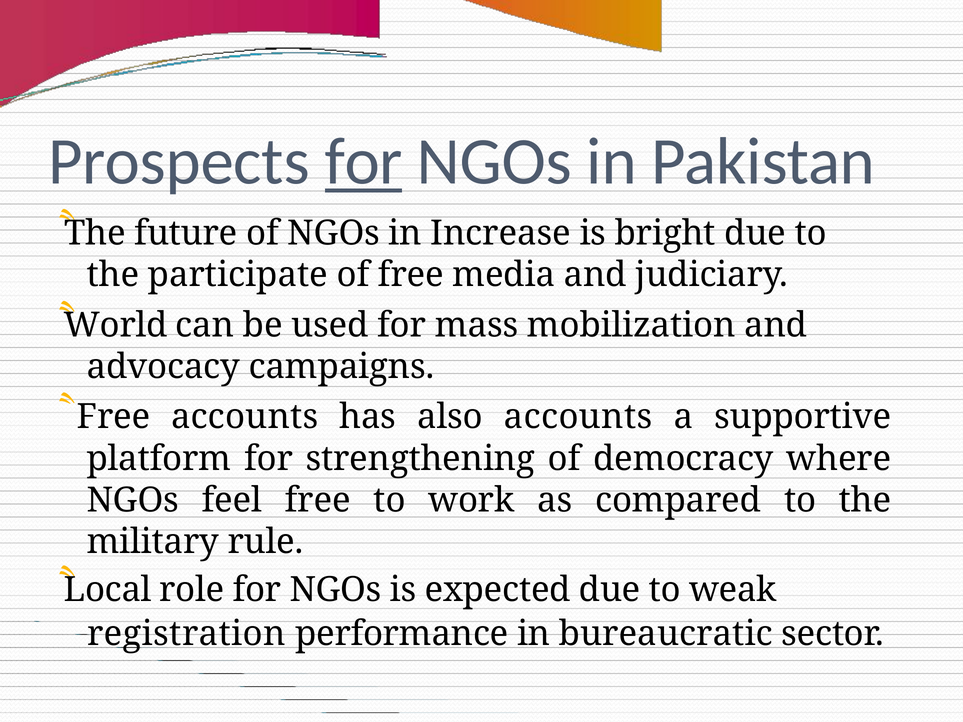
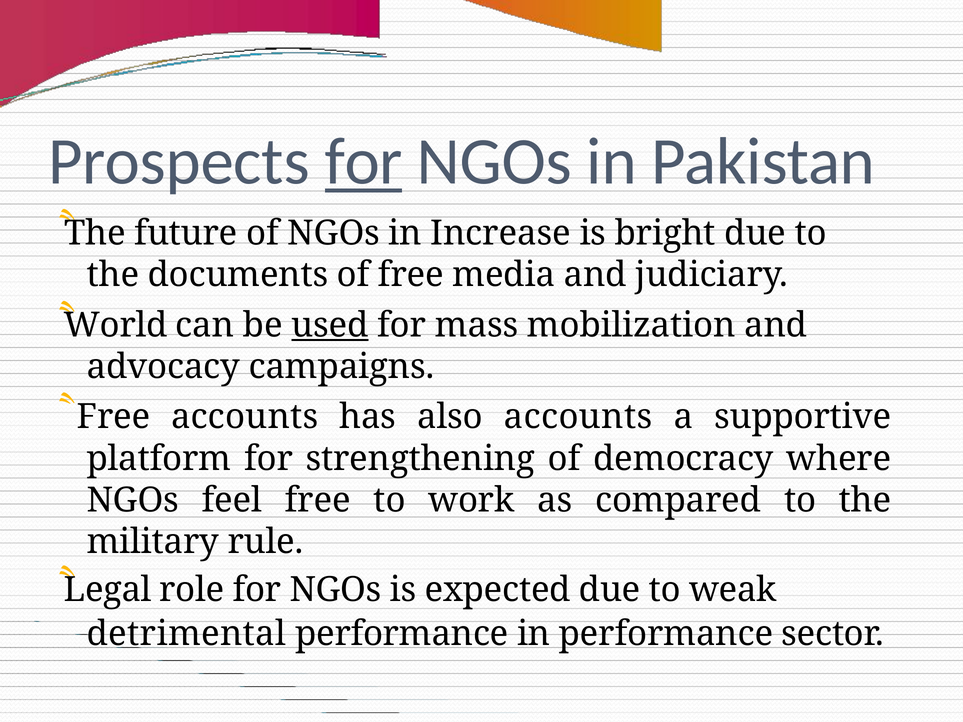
participate: participate -> documents (238, 275)
used underline: none -> present (330, 325)
Local: Local -> Legal (108, 590)
registration: registration -> detrimental (186, 634)
in bureaucratic: bureaucratic -> performance (666, 634)
